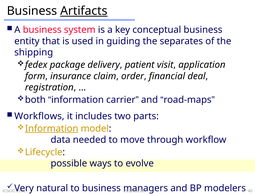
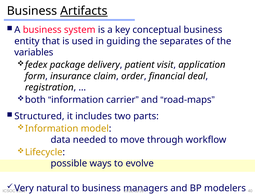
shipping: shipping -> variables (34, 53)
Workflows: Workflows -> Structured (39, 116)
Information underline: present -> none (52, 129)
